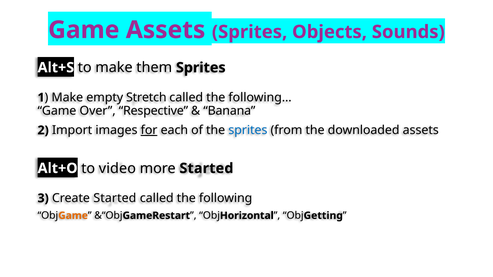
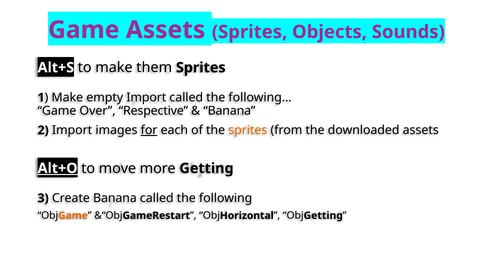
empty Stretch: Stretch -> Import (146, 98)
sprites colour: blue -> orange (248, 130)
Alt+O underline: none -> present (58, 168)
video: video -> move (117, 168)
more Started: Started -> Getting (207, 168)
Create Started: Started -> Banana (115, 198)
